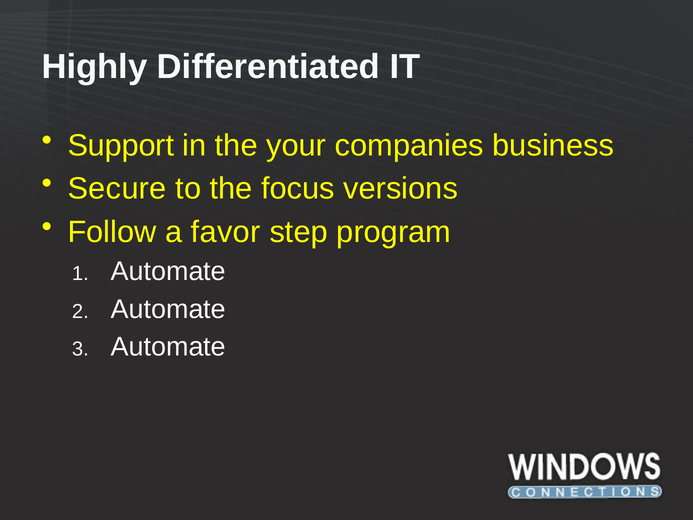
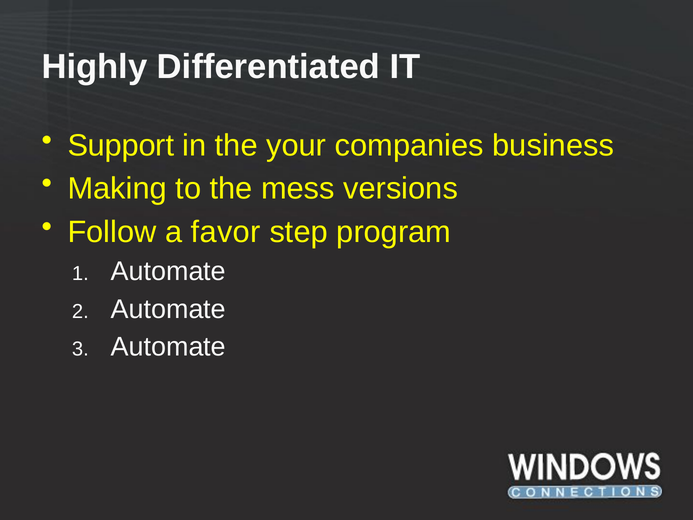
Secure: Secure -> Making (117, 189)
focus: focus -> mess (298, 189)
